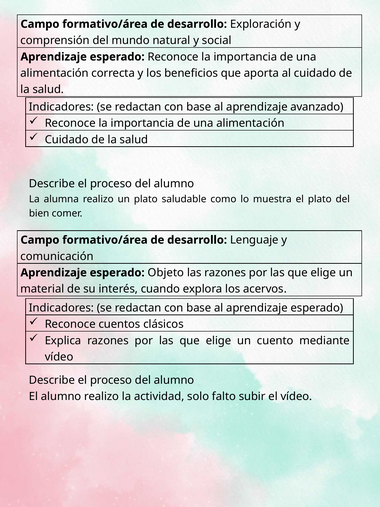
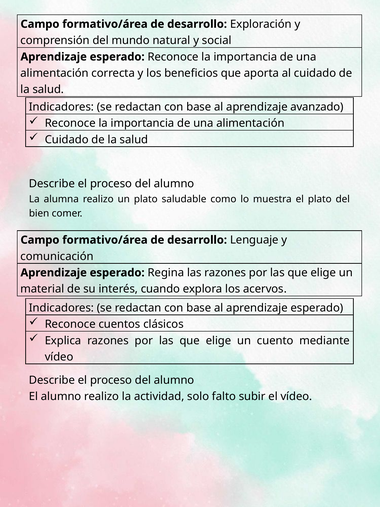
Objeto: Objeto -> Regina (166, 273)
